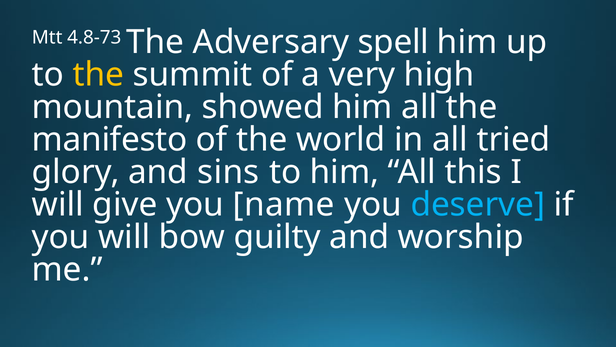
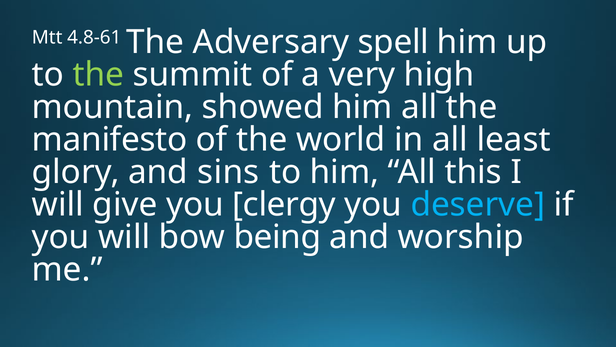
4.8-73: 4.8-73 -> 4.8-61 (94, 38)
the colour: yellow -> light green (98, 75)
tried: tried -> least (514, 140)
name: name -> clergy (284, 205)
guilty: guilty -> being (277, 237)
